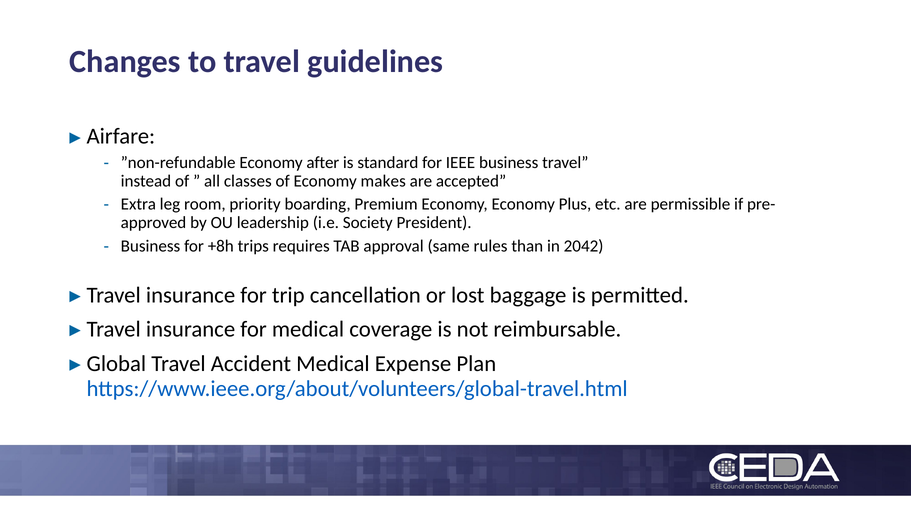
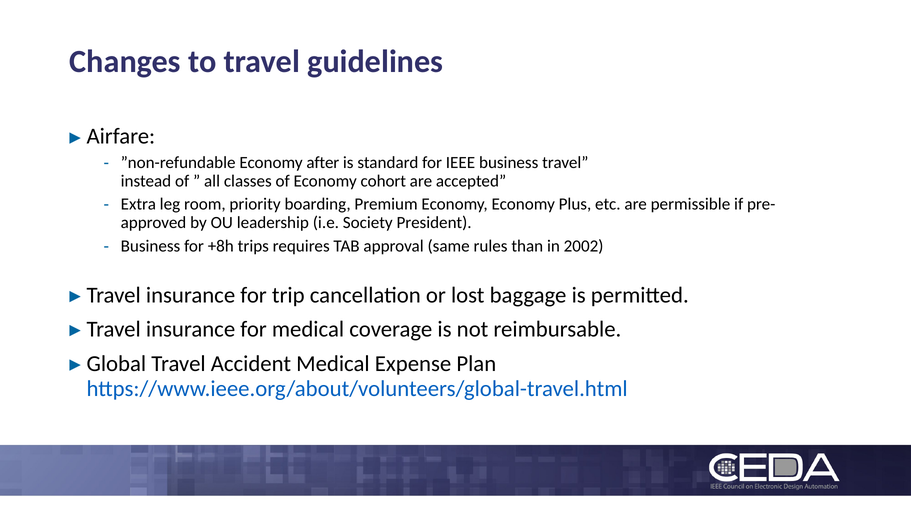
makes: makes -> cohort (383, 181)
2042: 2042 -> 2002 (584, 246)
